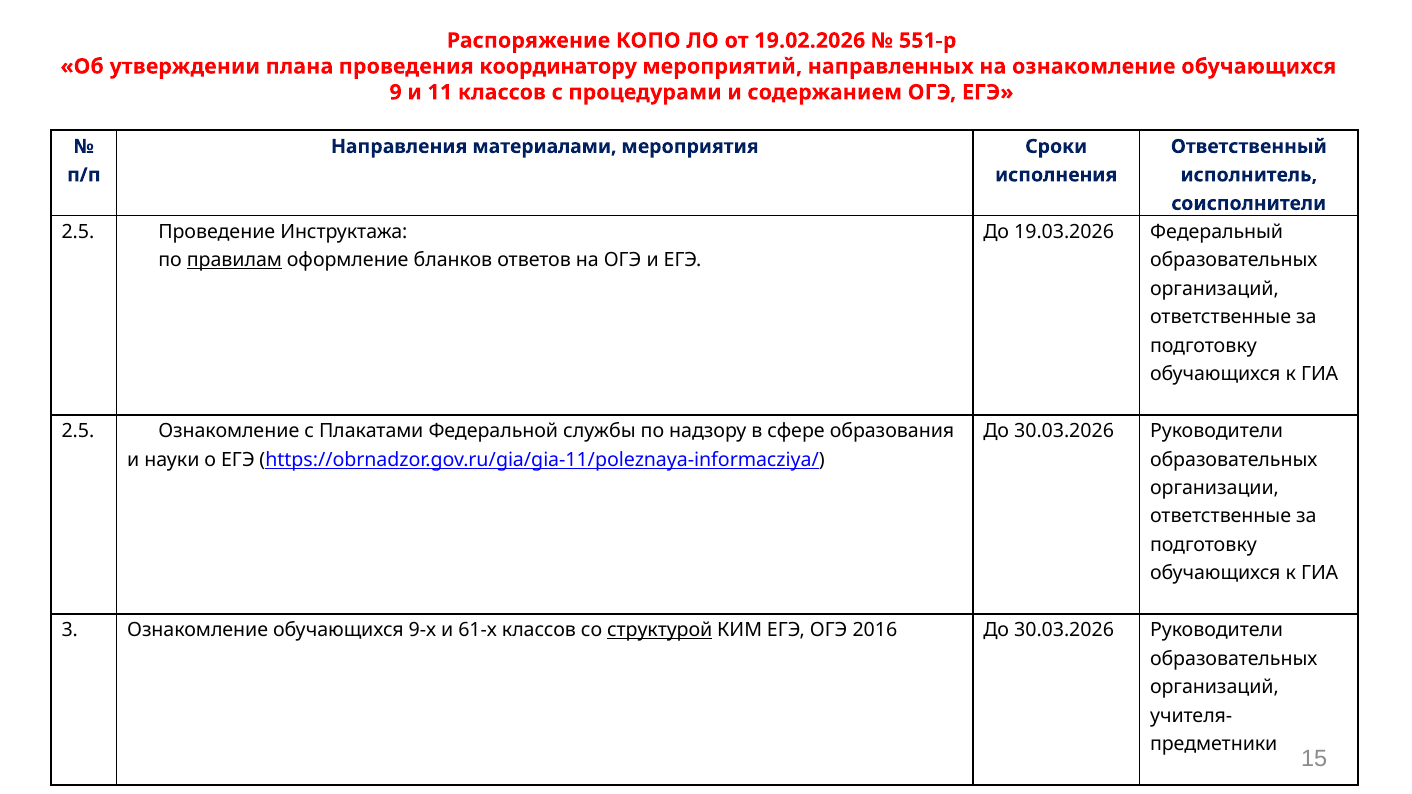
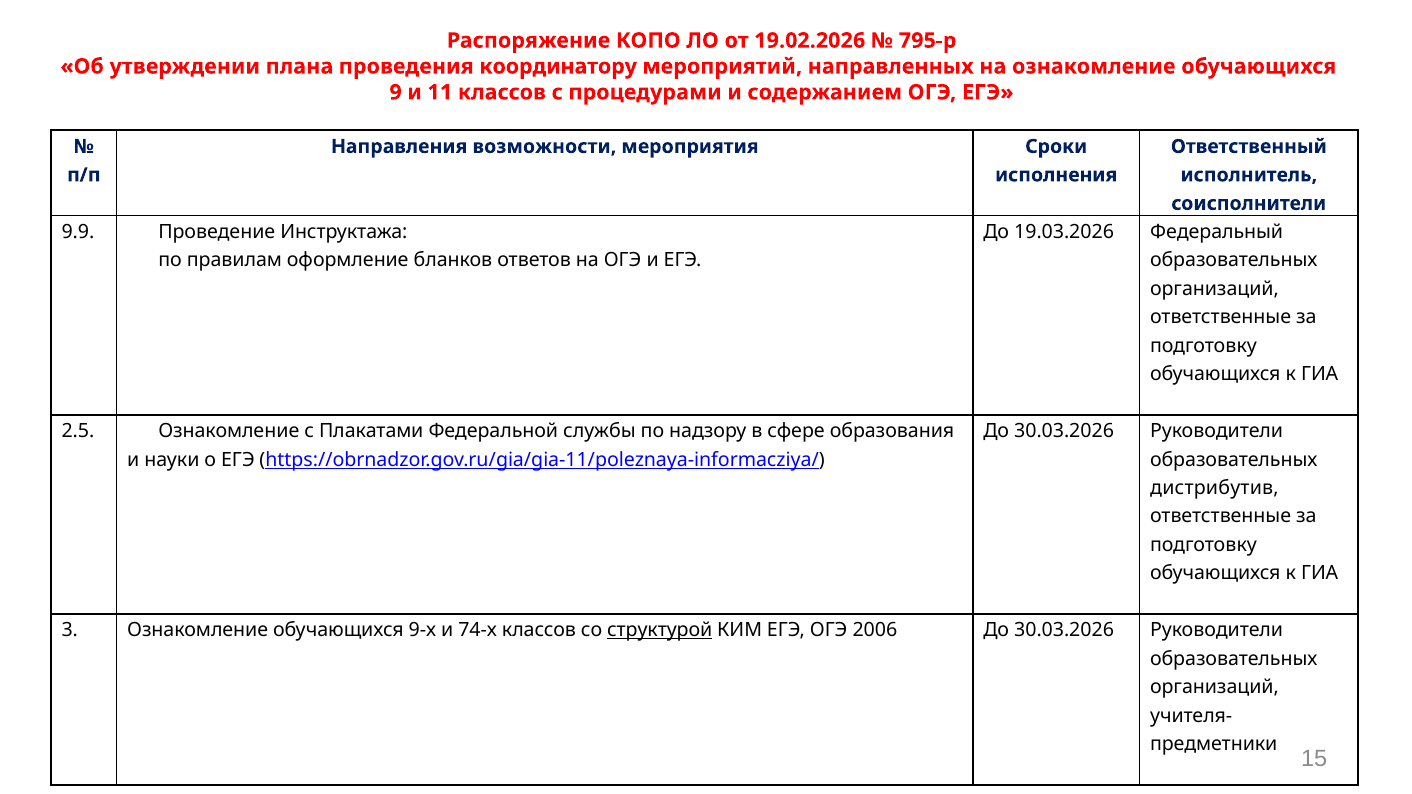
551-р: 551-р -> 795-р (928, 41)
материалами: материалами -> возможности (544, 147)
2.5: 2.5 -> 9.9 (78, 232)
правилам underline: present -> none (234, 260)
организации: организации -> дистрибутив (1214, 488)
61-х: 61-х -> 74-х (478, 631)
2016: 2016 -> 2006 (875, 631)
